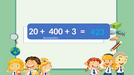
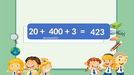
423 colour: light blue -> white (98, 32)
